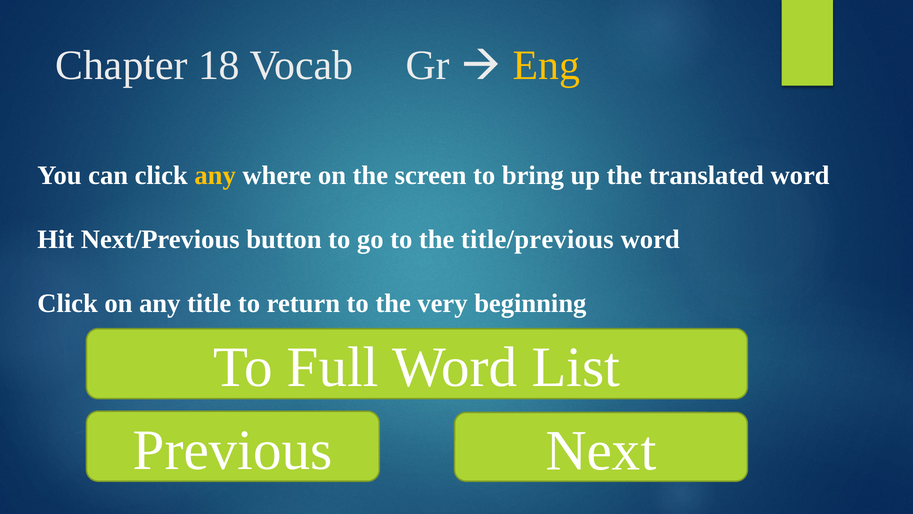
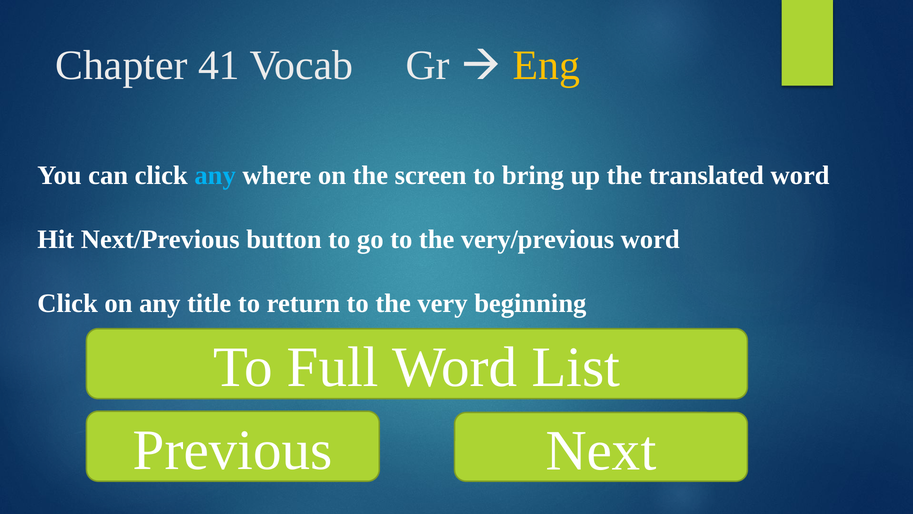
18: 18 -> 41 (219, 65)
any colour: yellow -> light blue (215, 175)
title/previous: title/previous -> very/previous (538, 239)
